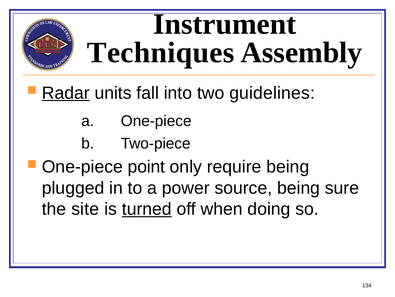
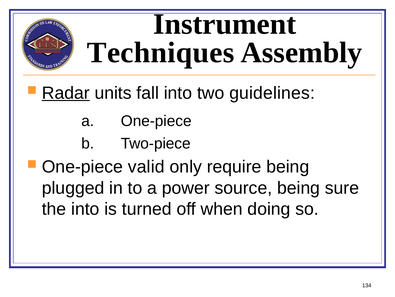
point: point -> valid (146, 167)
the site: site -> into (85, 209)
turned underline: present -> none (147, 209)
